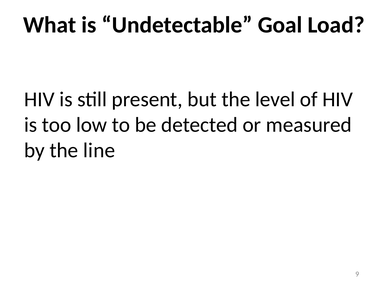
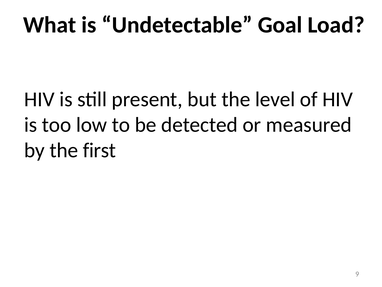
line: line -> first (99, 150)
